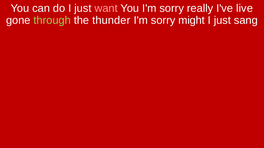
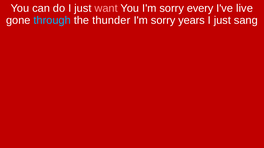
really: really -> every (200, 8)
through colour: light green -> light blue (52, 20)
might: might -> years (192, 20)
